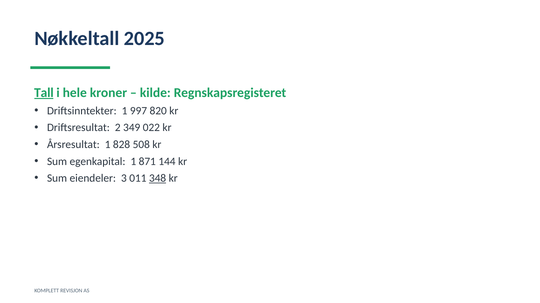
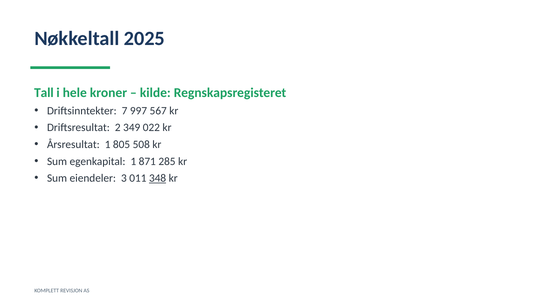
Tall underline: present -> none (44, 93)
Driftsinntekter 1: 1 -> 7 (125, 111)
820: 820 -> 567 (158, 111)
828: 828 -> 805 (122, 145)
144: 144 -> 285 (167, 162)
